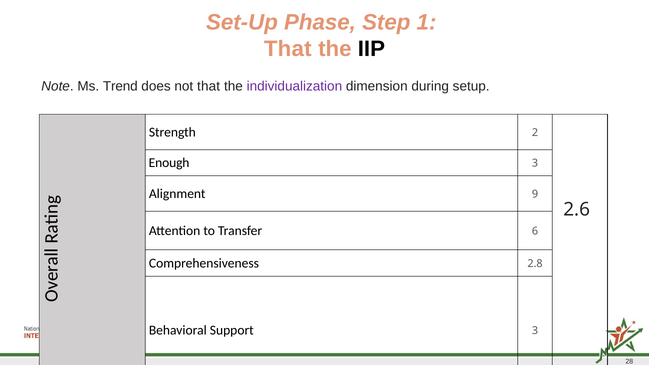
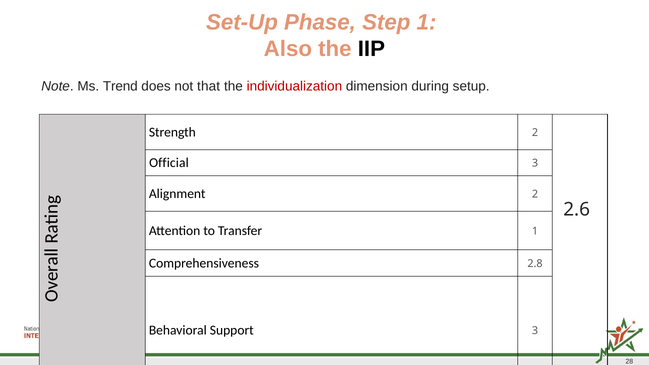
That: That -> Also (288, 49)
individualization colour: purple -> red (294, 86)
Enough: Enough -> Official (169, 163)
Alignment 9: 9 -> 2 (535, 194)
Transfer 6: 6 -> 1 (535, 231)
